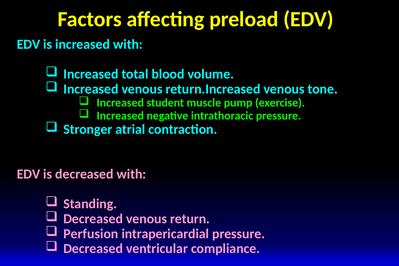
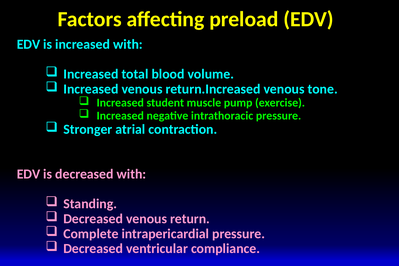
Perfusion: Perfusion -> Complete (91, 234)
